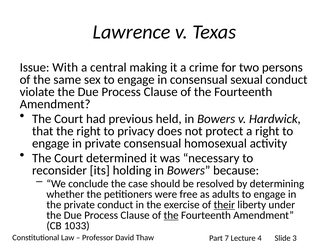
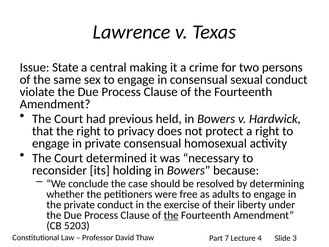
With: With -> State (65, 67)
their underline: present -> none (224, 205)
1033: 1033 -> 5203 (77, 226)
